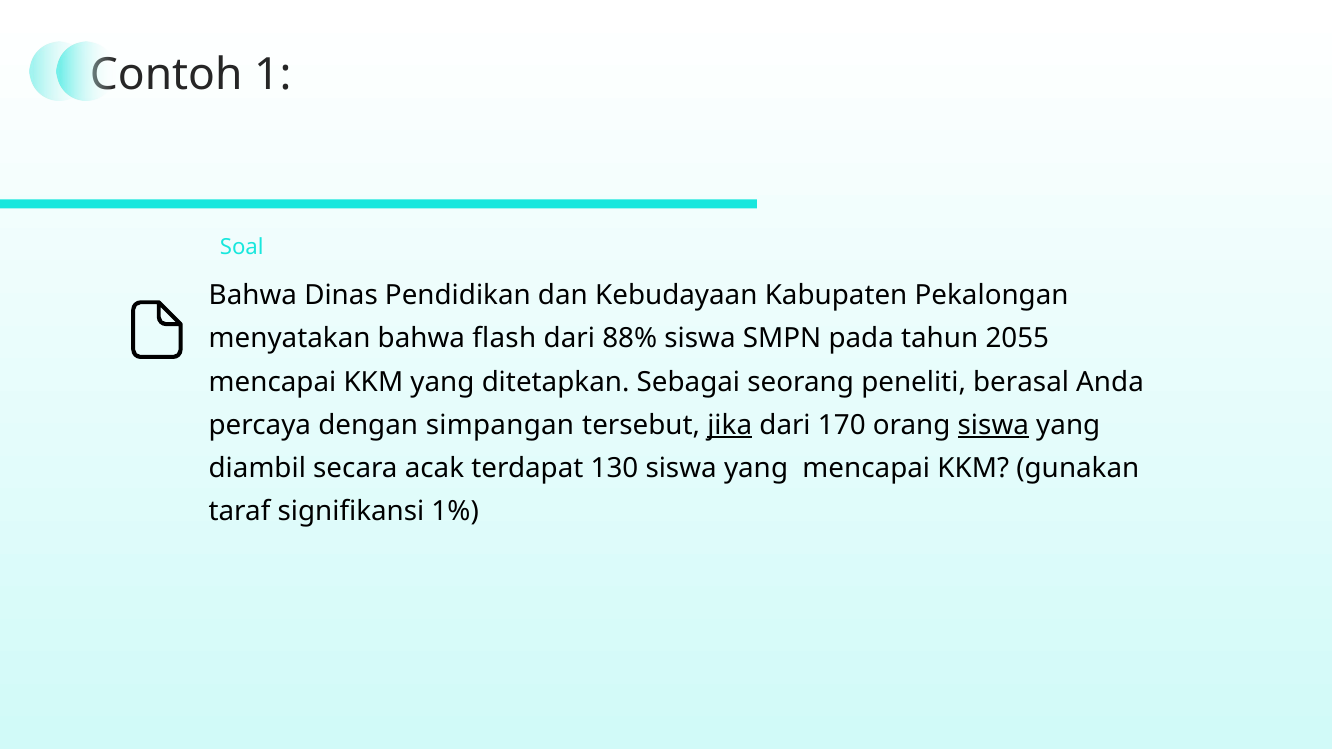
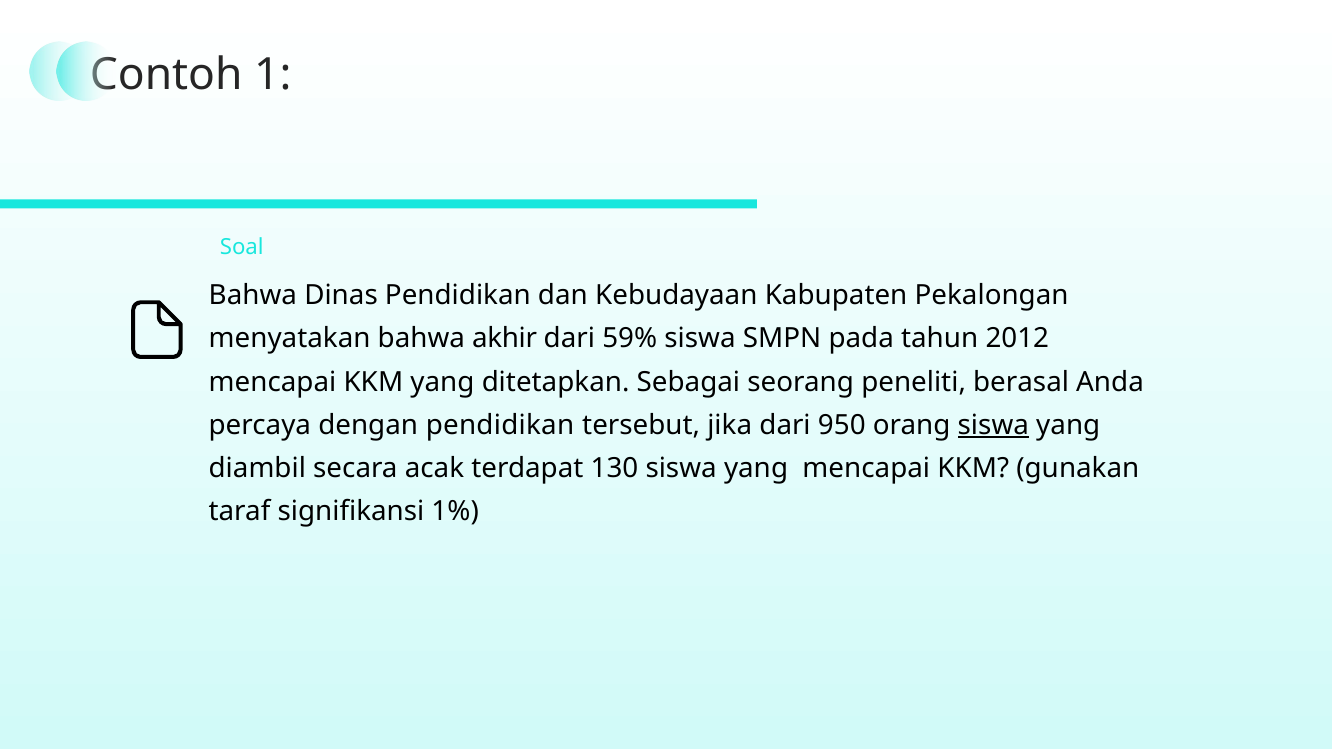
flash: flash -> akhir (505, 339)
88%: 88% -> 59% (630, 339)
2055: 2055 -> 2012 (1017, 339)
dengan simpangan: simpangan -> pendidikan (500, 425)
jika underline: present -> none (730, 425)
170: 170 -> 950 (842, 425)
